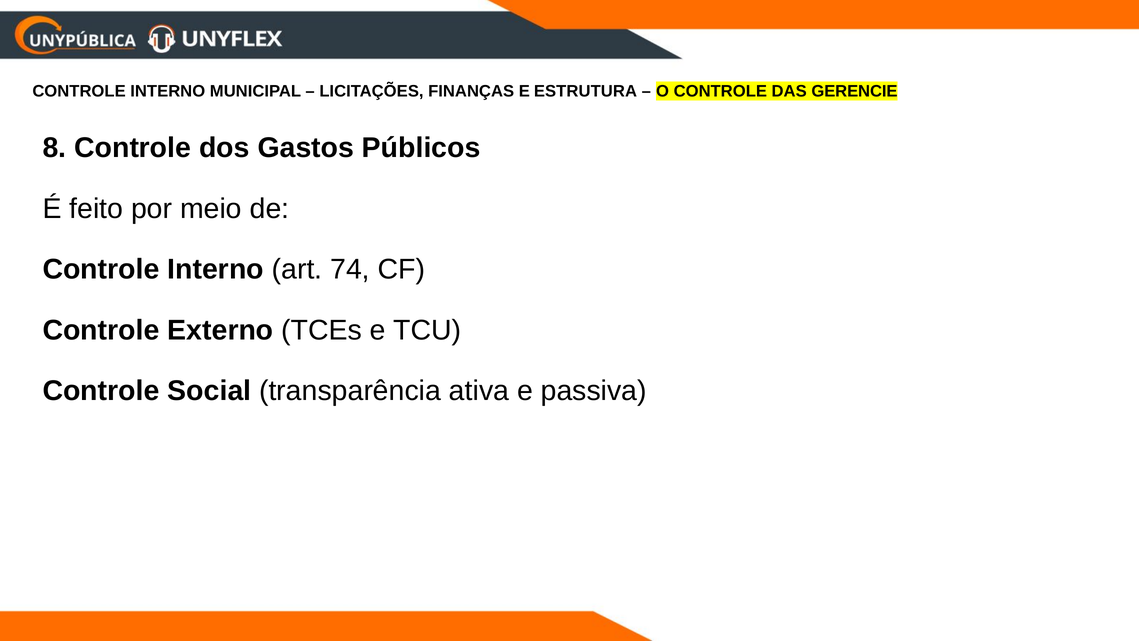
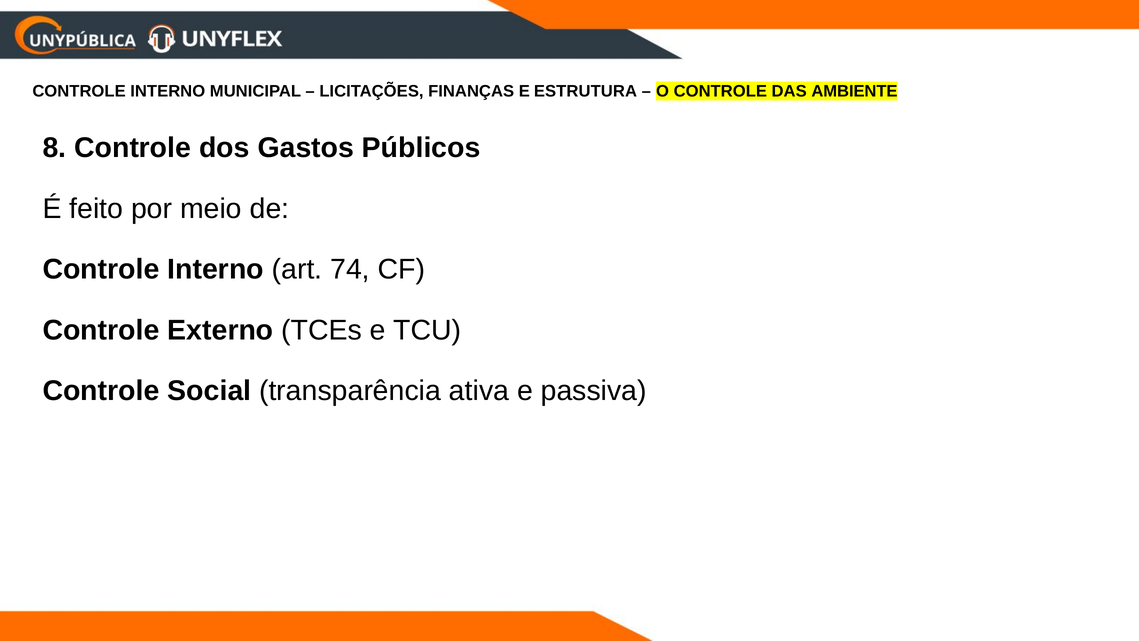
GERENCIE: GERENCIE -> AMBIENTE (854, 91)
